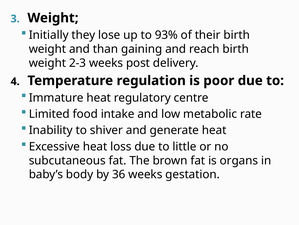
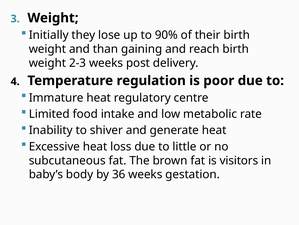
93%: 93% -> 90% (166, 35)
organs: organs -> visitors (239, 160)
